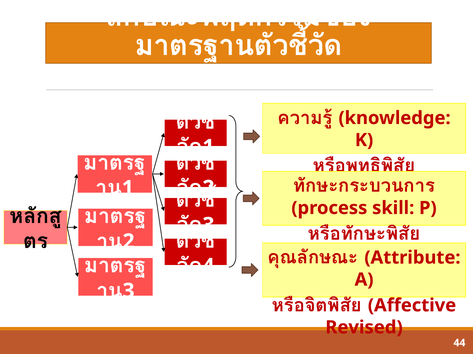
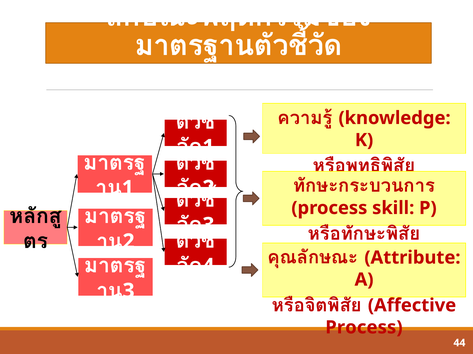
Revised: Revised -> Process (364, 328)
